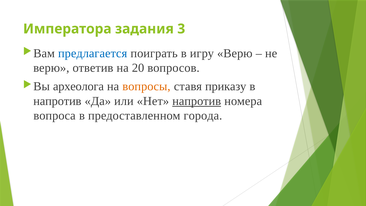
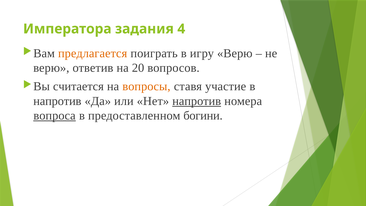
3: 3 -> 4 (181, 29)
предлагается colour: blue -> orange (93, 53)
археолога: археолога -> считается (78, 86)
приказу: приказу -> участие (226, 86)
вопроса underline: none -> present (55, 116)
города: города -> богини (203, 116)
